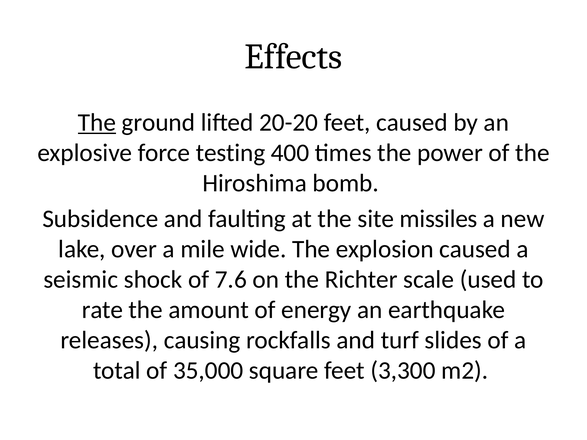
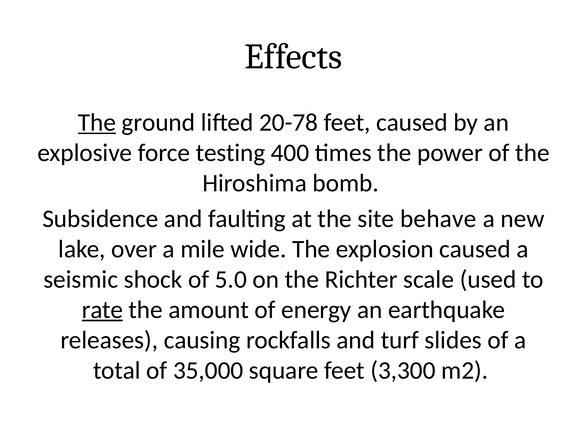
20-20: 20-20 -> 20-78 (289, 123)
missiles: missiles -> behave (438, 219)
7.6: 7.6 -> 5.0 (231, 280)
rate underline: none -> present (102, 310)
